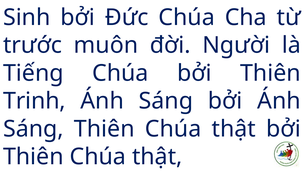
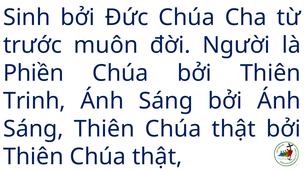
Tiếng: Tiếng -> Phiền (33, 73)
